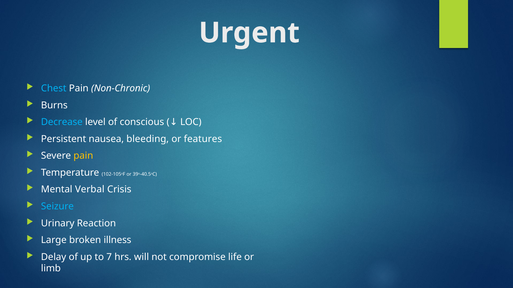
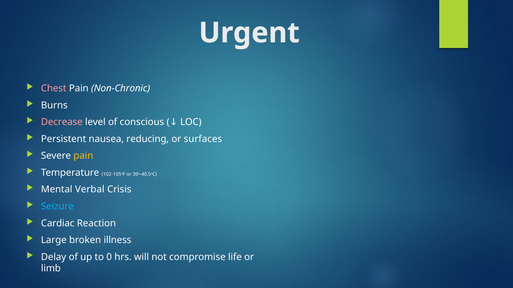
Chest colour: light blue -> pink (54, 89)
Decrease colour: light blue -> pink (62, 122)
bleeding: bleeding -> reducing (148, 139)
features: features -> surfaces (203, 139)
Urinary: Urinary -> Cardiac (58, 224)
7: 7 -> 0 (109, 257)
